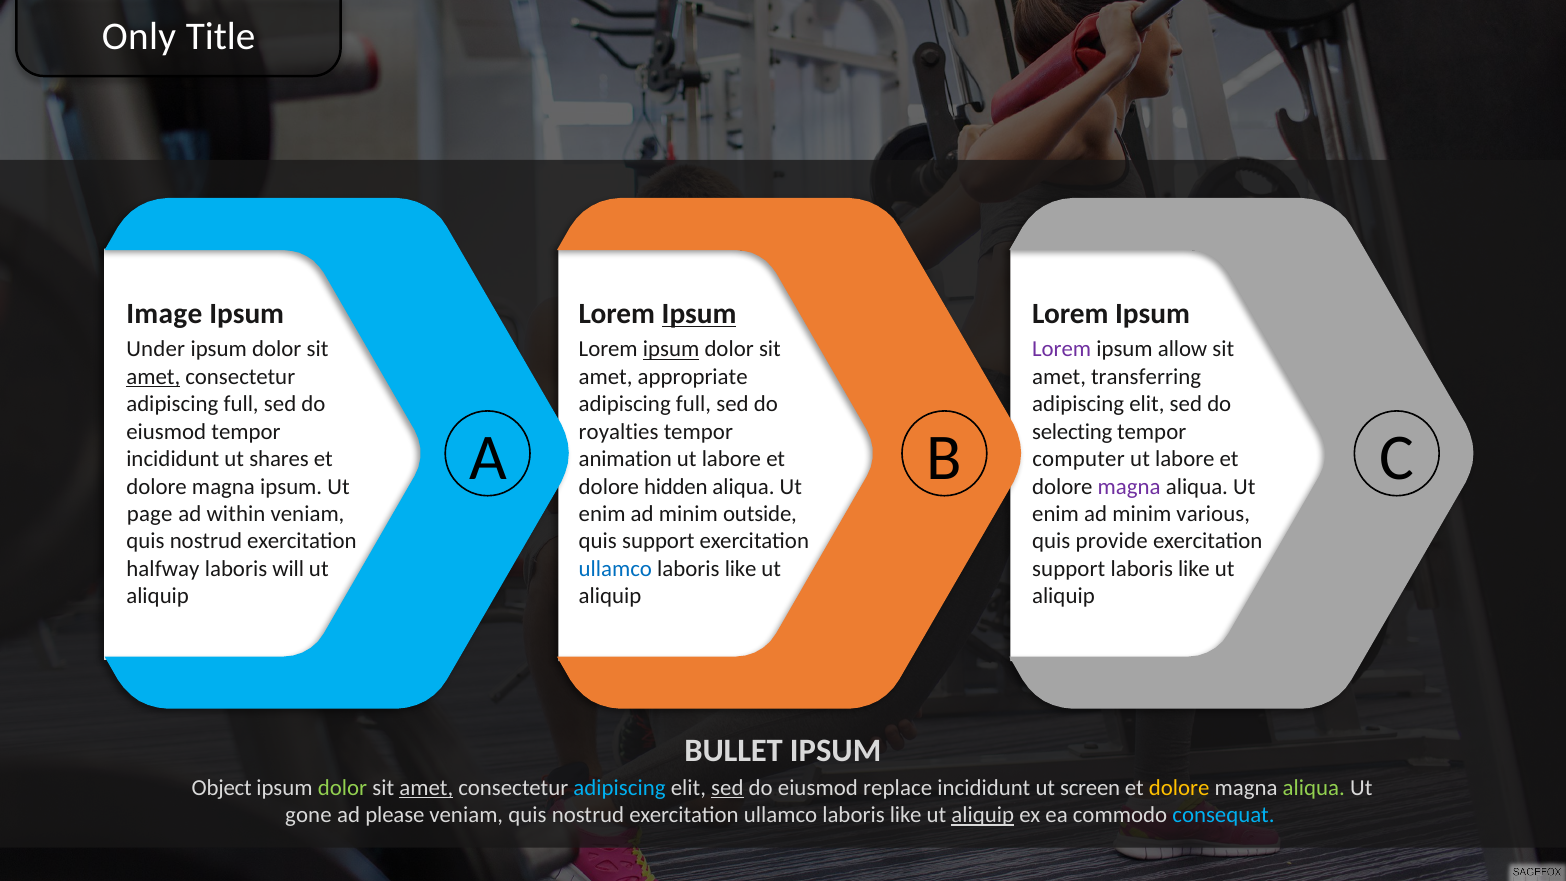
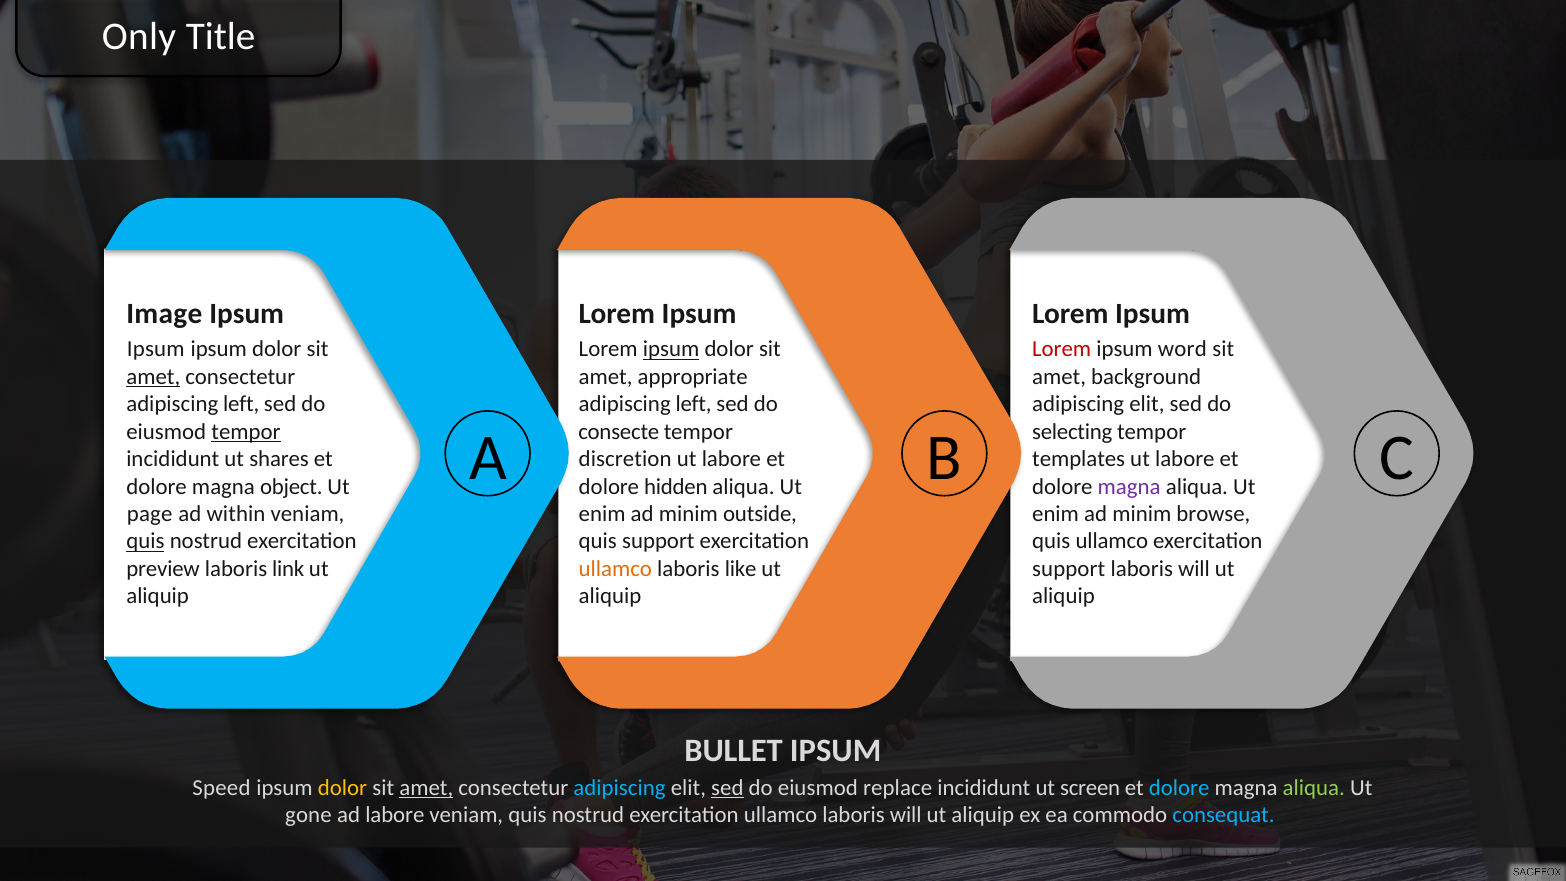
Ipsum underline: present -> none (699, 314)
Under: Under -> Ipsum (156, 349)
Lorem colour: purple -> red (1062, 349)
allow: allow -> word (1182, 349)
transferring: transferring -> background (1146, 377)
full: full -> left (241, 404)
full: full -> left (694, 404)
tempor underline: none -> present (246, 432)
royalties: royalties -> consecte (619, 432)
animation: animation -> discretion (625, 459)
computer: computer -> templates (1079, 459)
magna ipsum: ipsum -> object (291, 486)
various: various -> browse (1213, 514)
quis underline: none -> present (145, 541)
quis provide: provide -> ullamco (1112, 541)
halfway: halfway -> preview (163, 569)
will: will -> link (288, 569)
ullamco colour: blue -> orange (615, 569)
like: like -> will (1194, 569)
Object: Object -> Speed (221, 788)
dolor colour: light green -> yellow (343, 788)
dolore colour: yellow -> light blue (1179, 788)
ad please: please -> labore (395, 815)
like: like -> will (906, 815)
aliquip underline: present -> none (983, 815)
